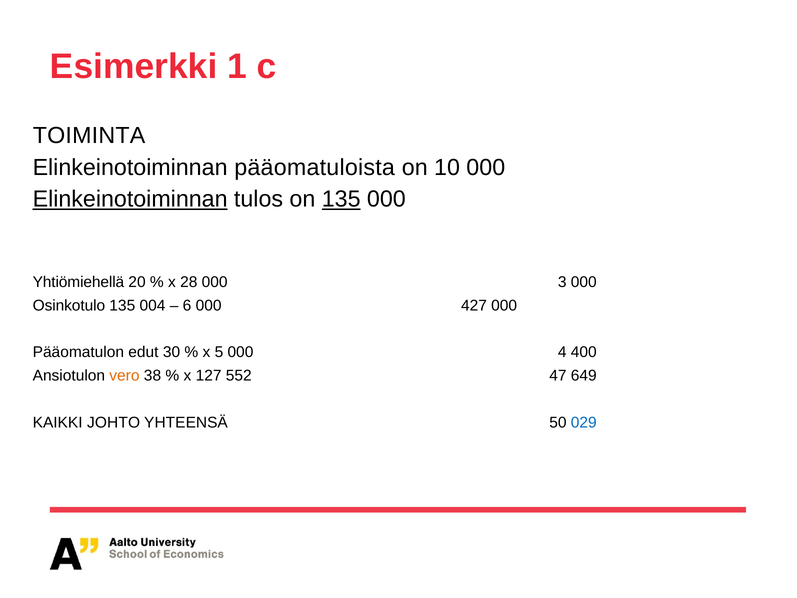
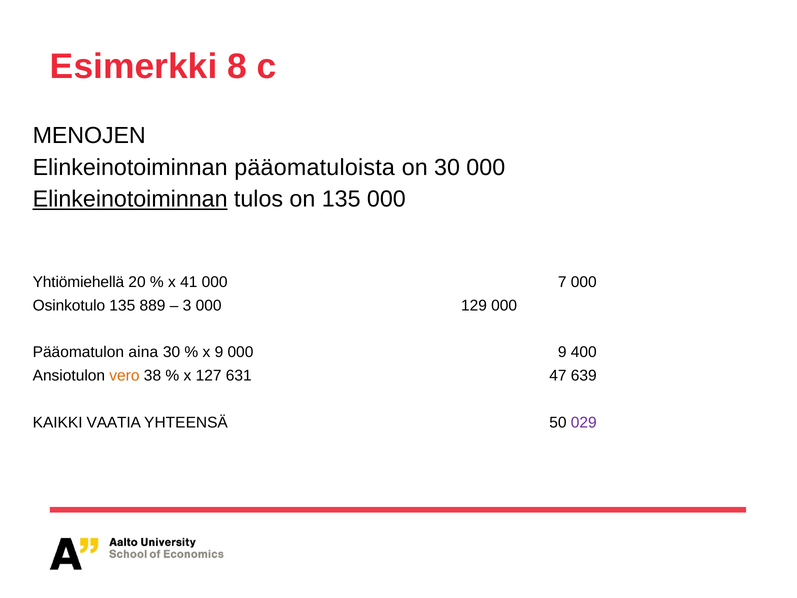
1: 1 -> 8 (237, 66)
TOIMINTA: TOIMINTA -> MENOJEN (89, 136)
on 10: 10 -> 30 (447, 167)
135 underline: present -> none (341, 199)
28: 28 -> 41 (189, 282)
3: 3 -> 7 (562, 282)
004: 004 -> 889 (152, 305)
6: 6 -> 3 (187, 305)
427: 427 -> 129 (474, 305)
edut: edut -> aina (143, 352)
x 5: 5 -> 9 (219, 352)
000 4: 4 -> 9 (562, 352)
552: 552 -> 631 (239, 376)
649: 649 -> 639 (584, 376)
JOHTO: JOHTO -> VAATIA (114, 422)
029 colour: blue -> purple (584, 422)
